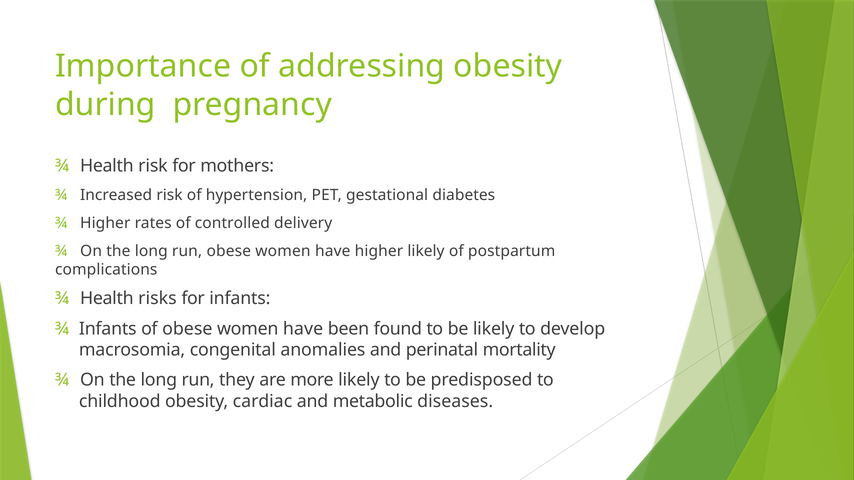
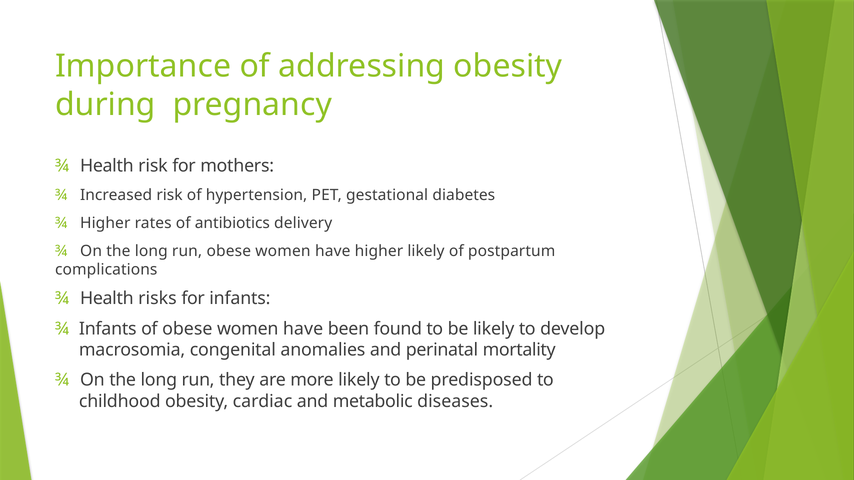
controlled: controlled -> antibiotics (232, 223)
